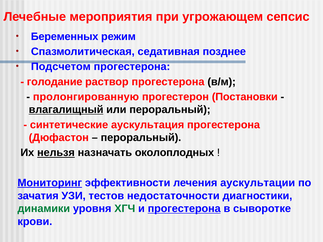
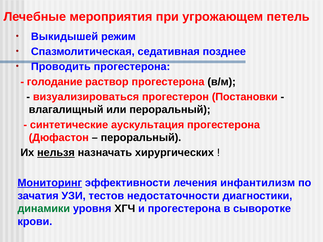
сепсис: сепсис -> петель (288, 17)
Беременных: Беременных -> Выкидышей (65, 37)
Подсчетом: Подсчетом -> Проводить (61, 67)
пролонгированную: пролонгированную -> визуализироваться (86, 97)
влагалищный underline: present -> none (66, 110)
околоплодных: околоплодных -> хирургических (174, 153)
аускультации: аускультации -> инфантилизм (258, 183)
ХГЧ colour: green -> black (125, 209)
прогестерона underline: present -> none (184, 209)
